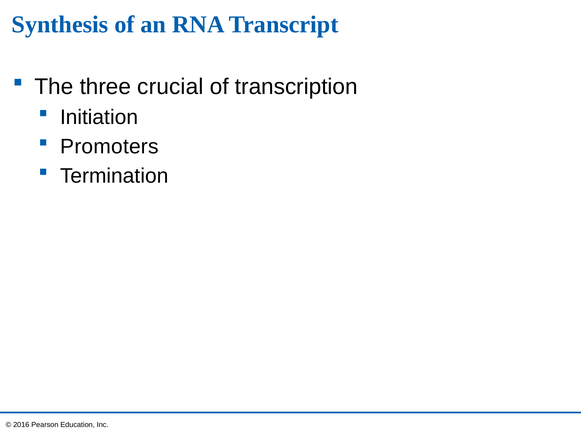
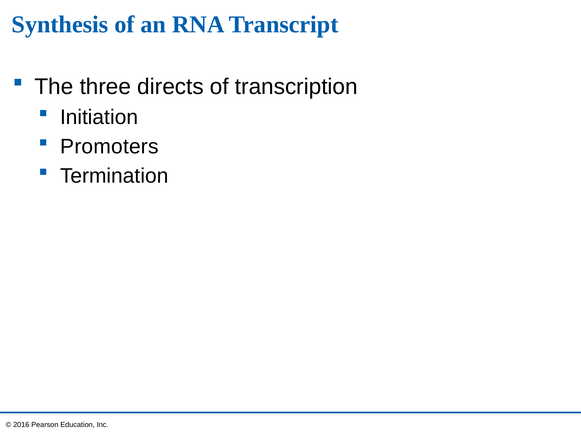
crucial: crucial -> directs (171, 87)
